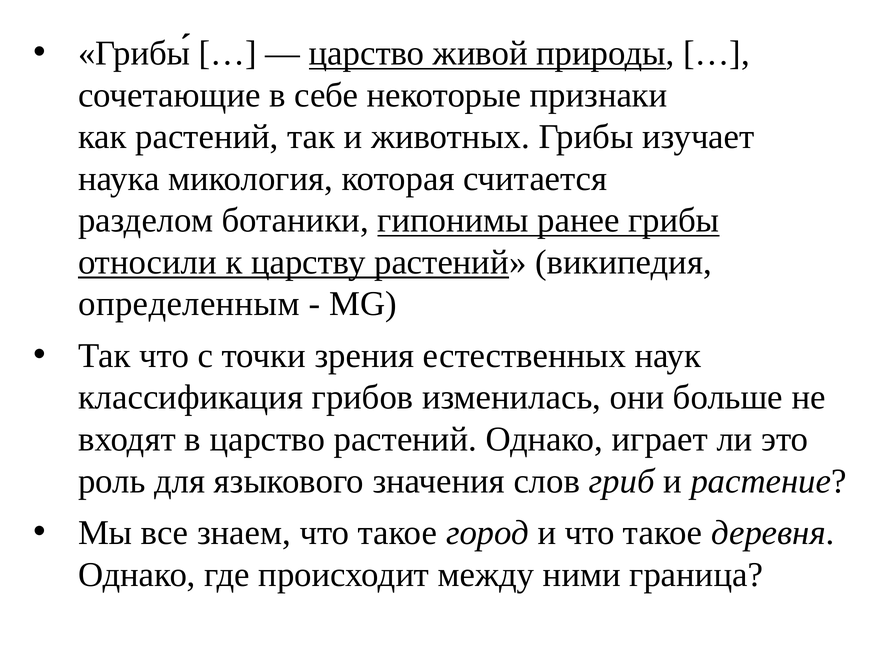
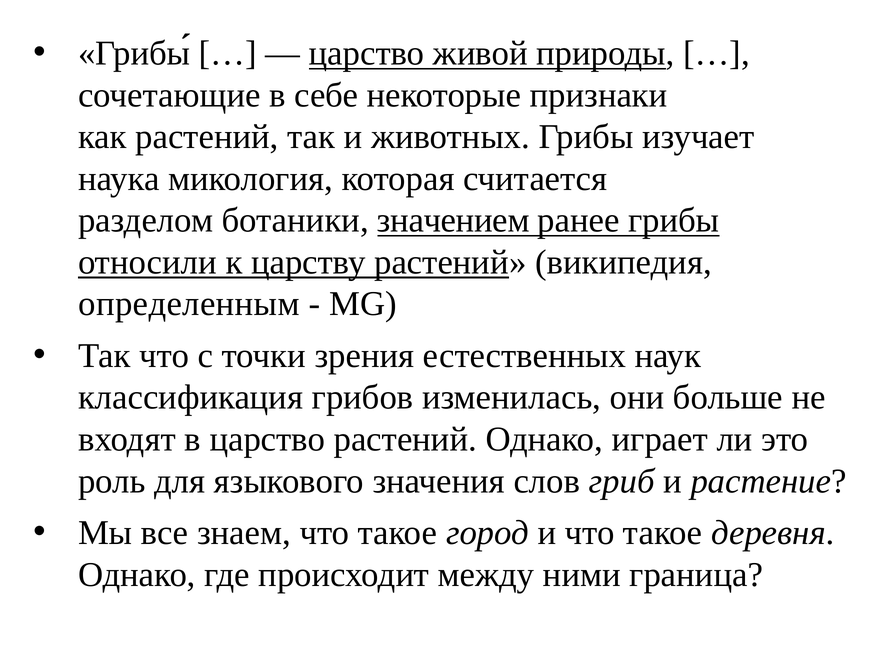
гипонимы: гипонимы -> значением (453, 221)
